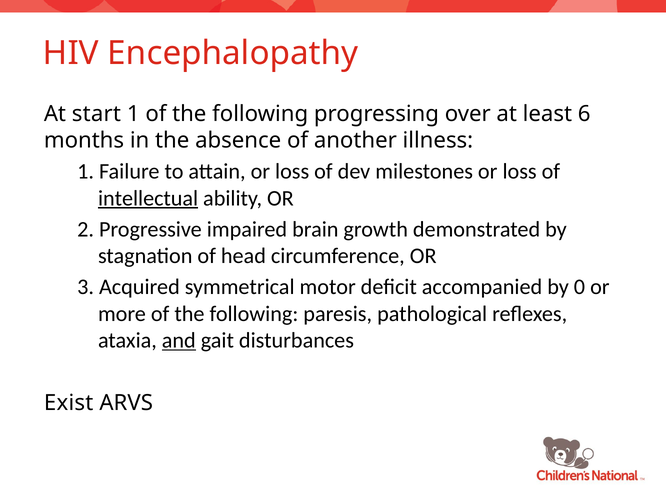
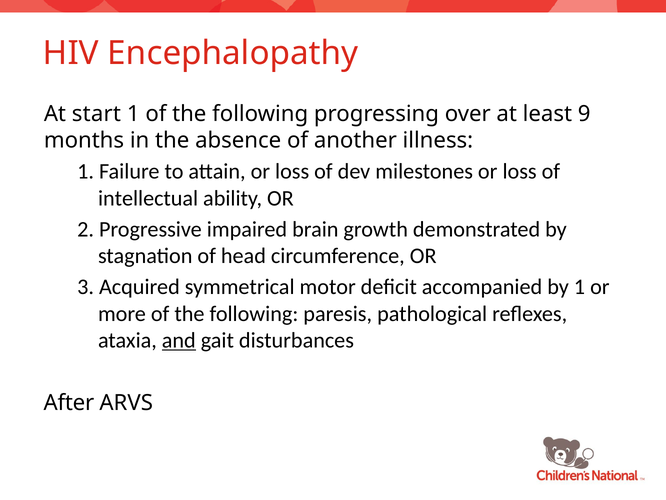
6: 6 -> 9 (584, 114)
intellectual underline: present -> none (148, 198)
by 0: 0 -> 1 (579, 287)
Exist: Exist -> After (69, 402)
